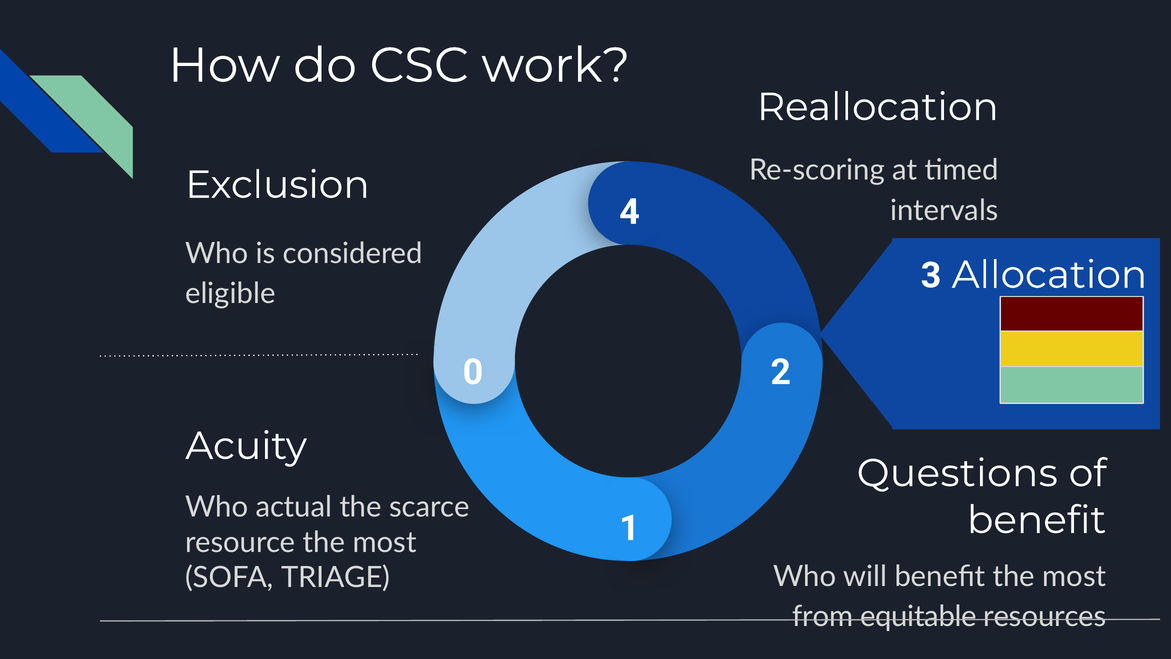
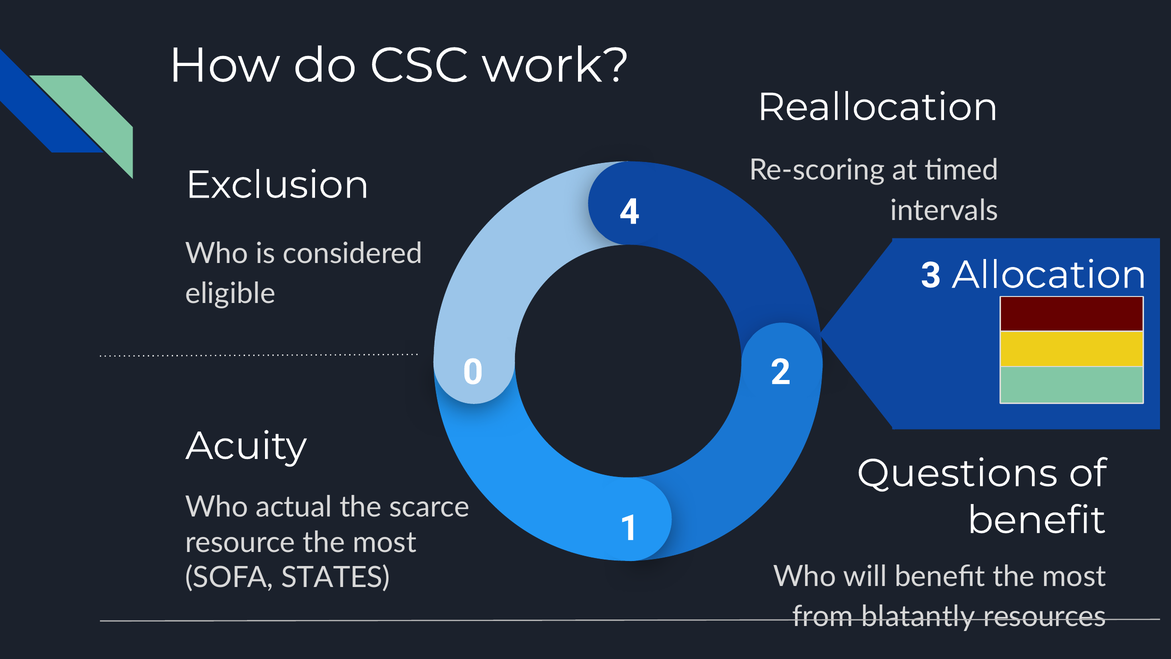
TRIAGE: TRIAGE -> STATES (336, 577)
equitable: equitable -> blatantly (918, 617)
